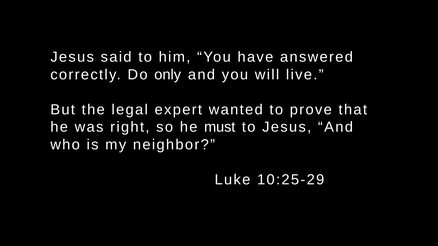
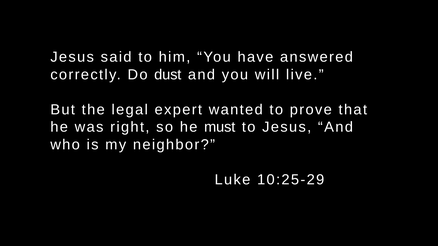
only: only -> dust (168, 75)
